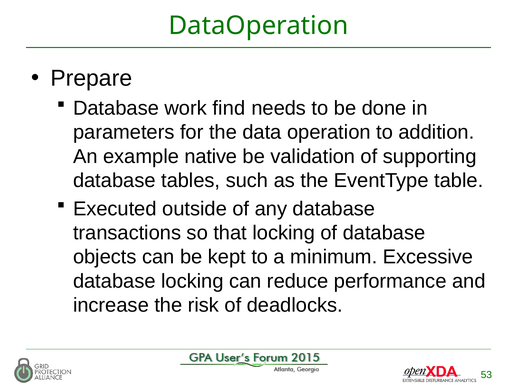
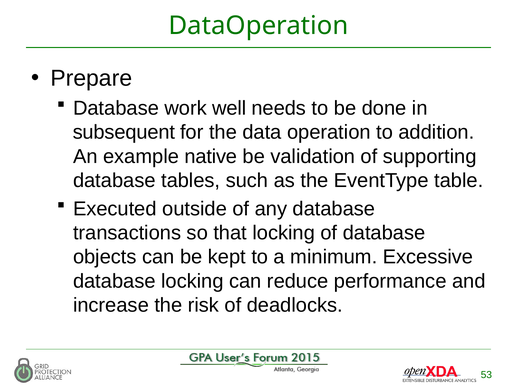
find: find -> well (229, 108)
parameters: parameters -> subsequent (124, 132)
